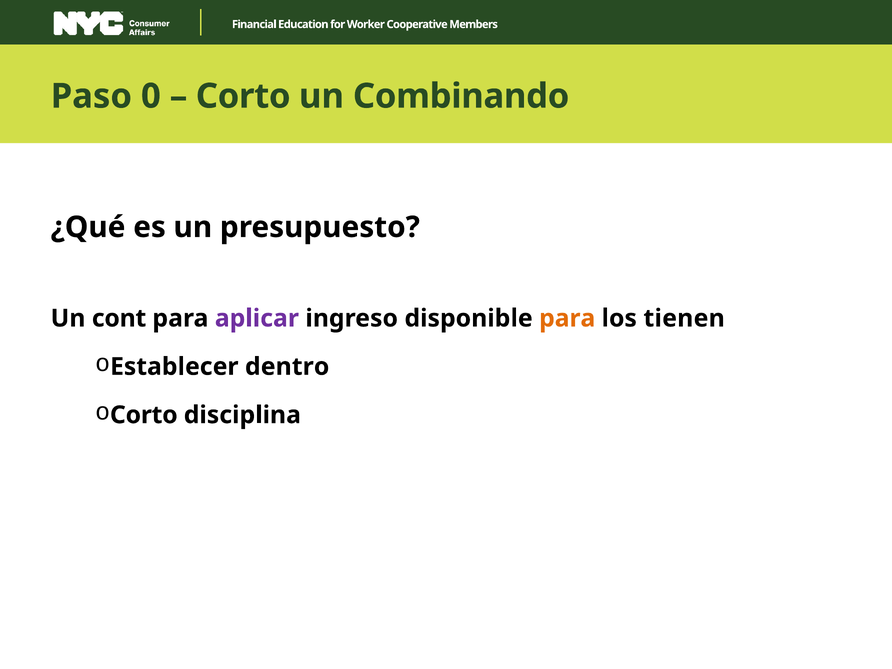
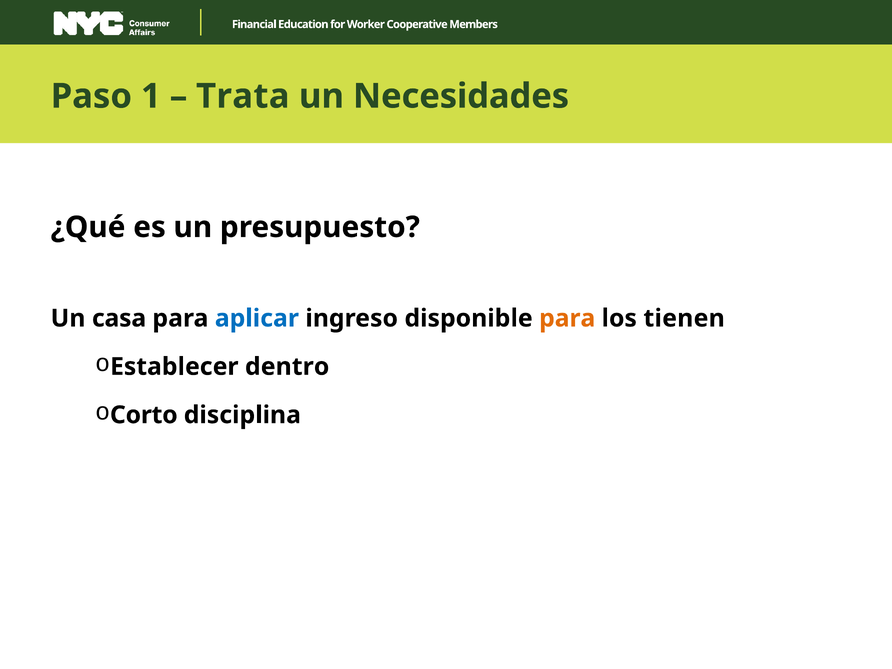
0: 0 -> 1 (151, 96)
Corto: Corto -> Trata (243, 96)
Combinando: Combinando -> Necesidades (461, 96)
cont: cont -> casa (119, 318)
aplicar colour: purple -> blue (257, 318)
